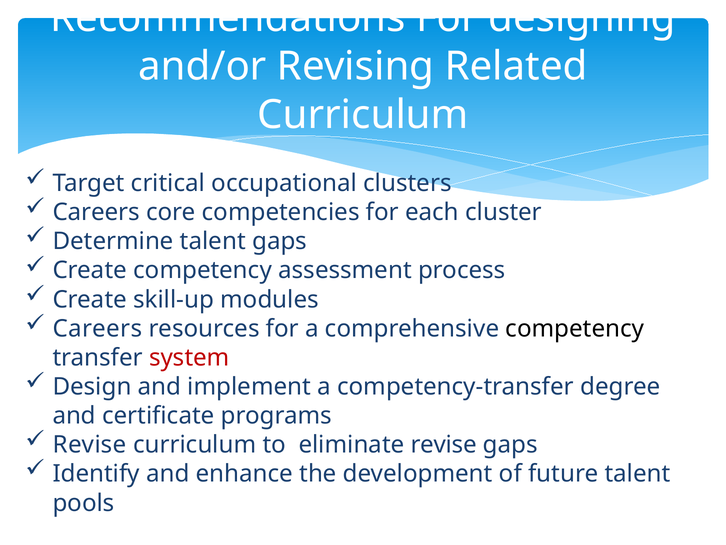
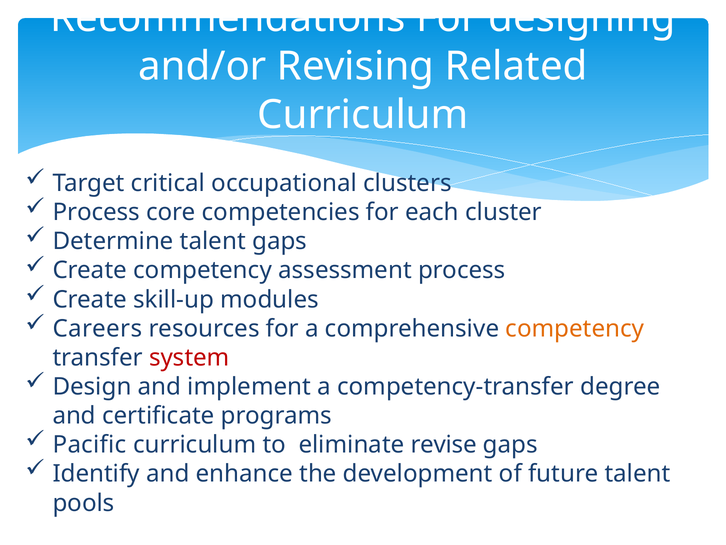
Careers: Careers -> Process (96, 212)
competency colour: black -> orange (575, 328)
Revise: Revise -> Pacific (90, 444)
